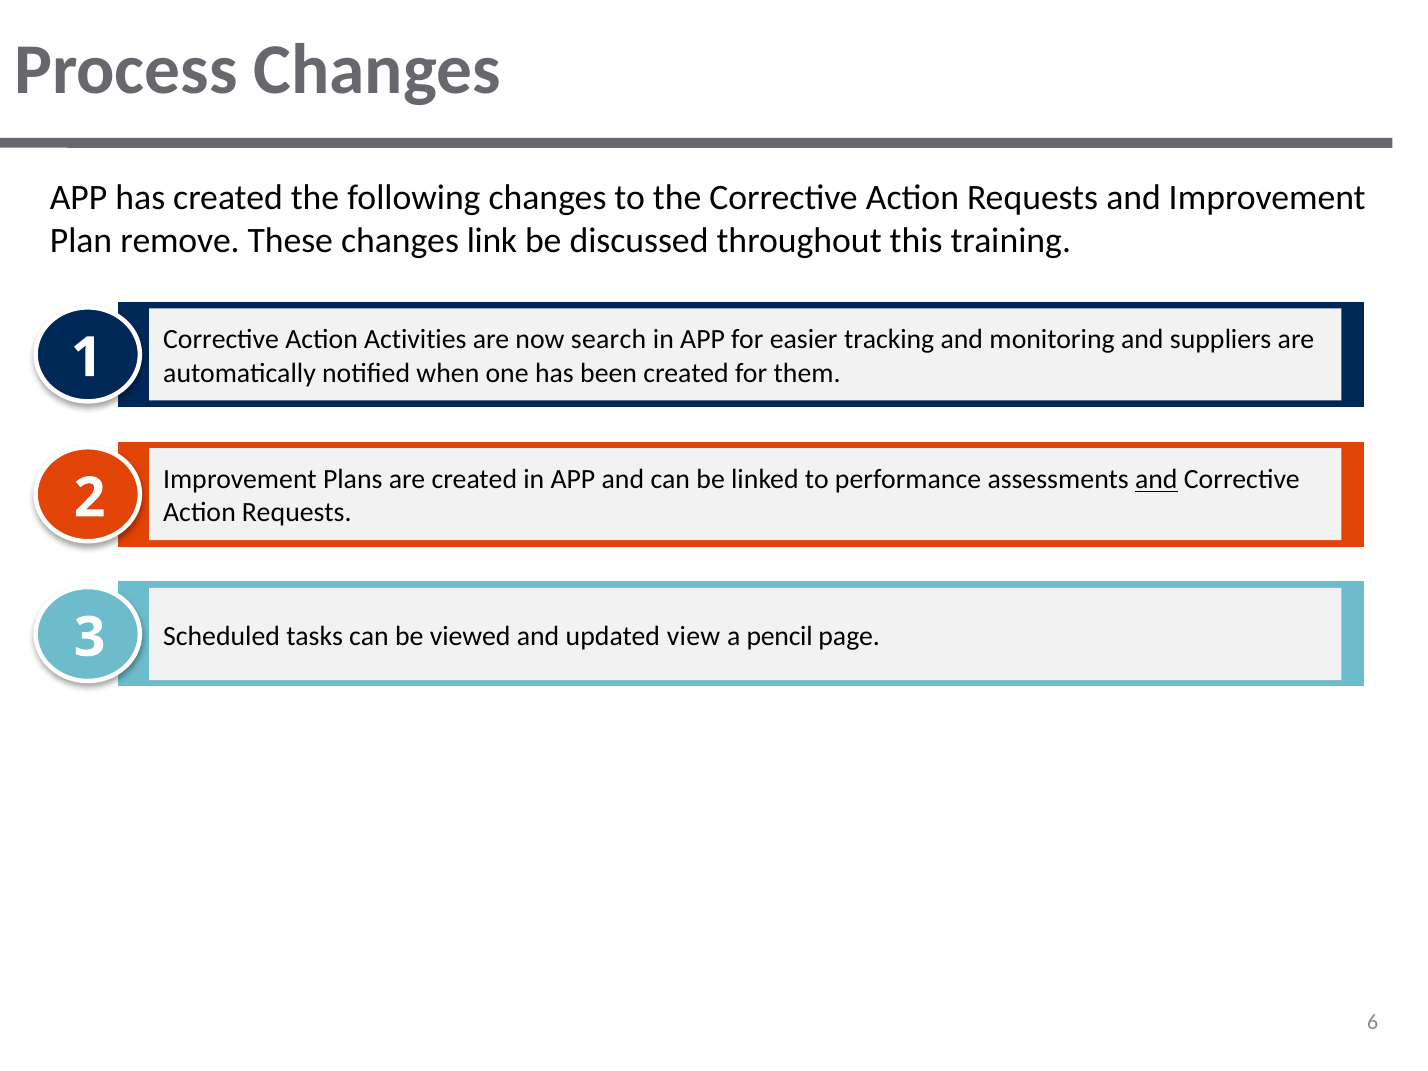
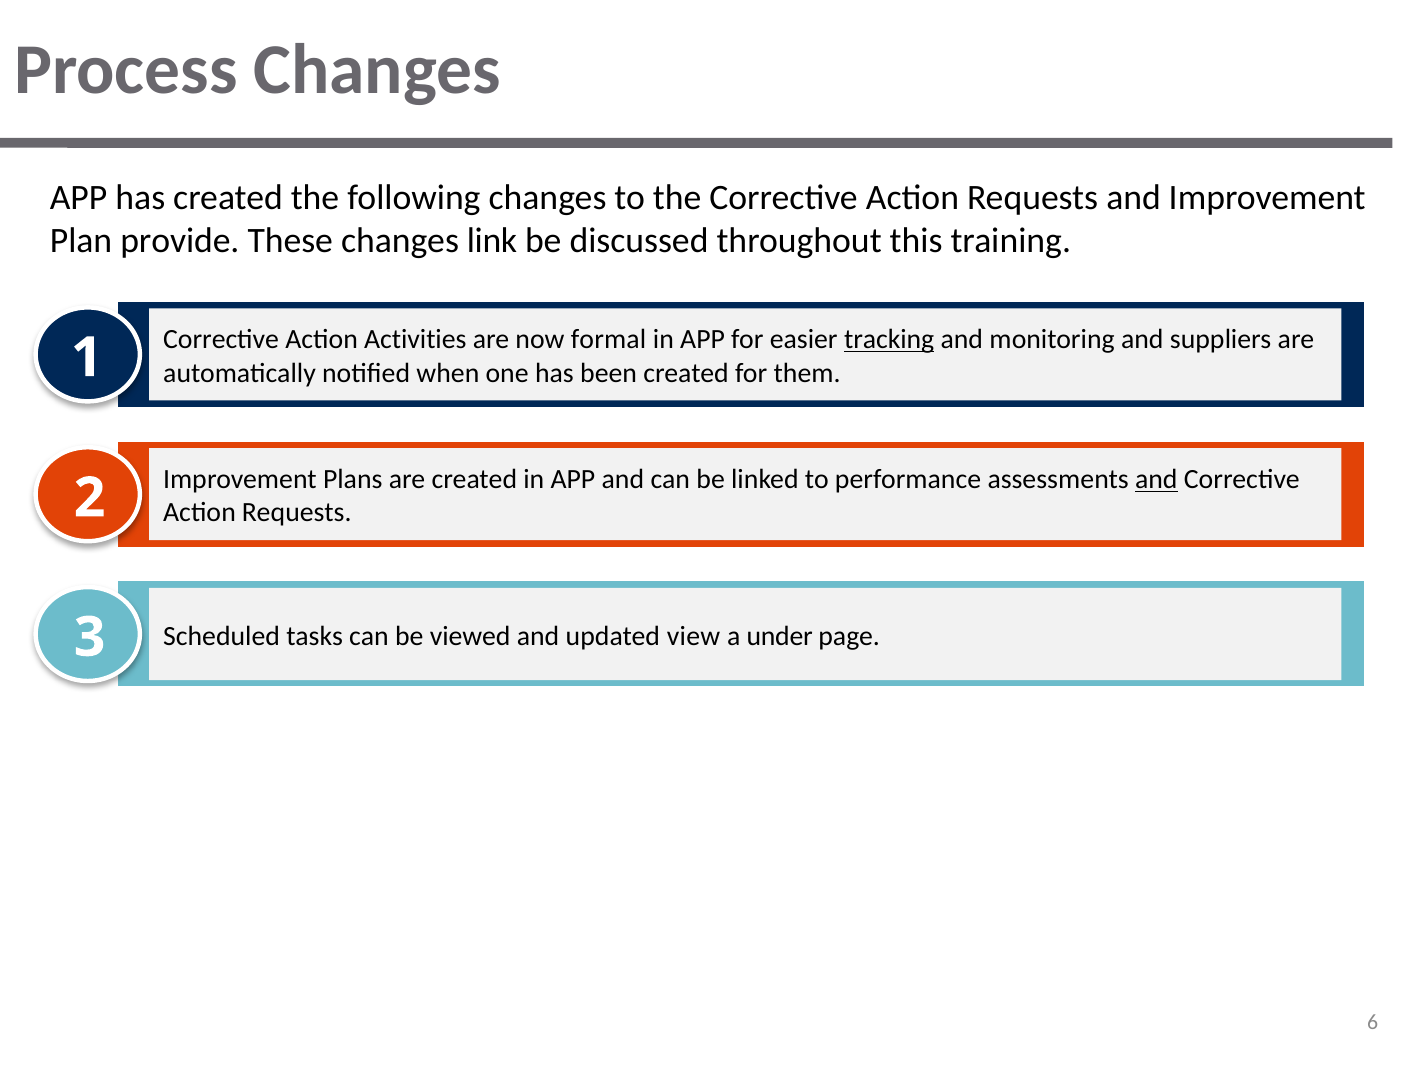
remove: remove -> provide (180, 240)
search: search -> formal (609, 340)
tracking underline: none -> present (889, 340)
pencil: pencil -> under (780, 636)
